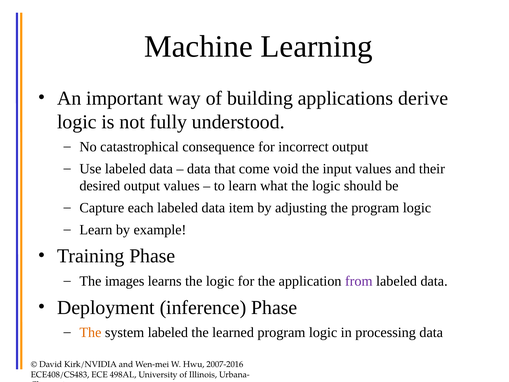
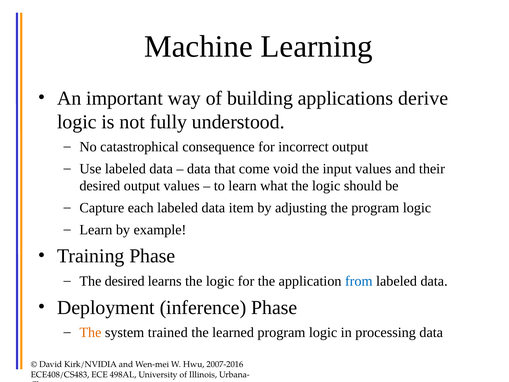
The images: images -> desired (125, 281)
from colour: purple -> blue (359, 281)
system labeled: labeled -> trained (168, 332)
